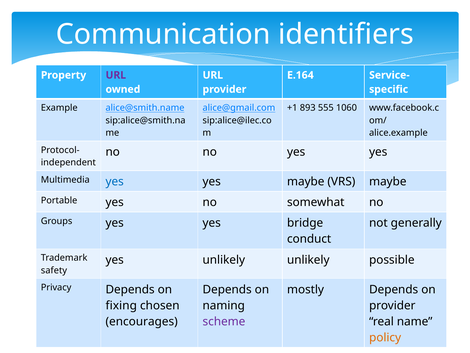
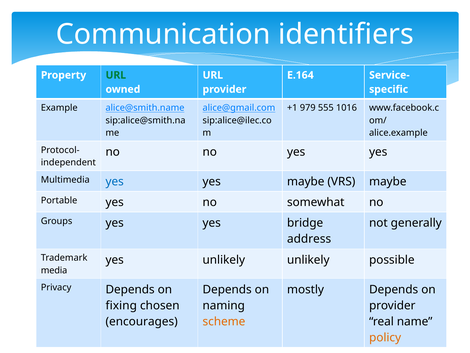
URL colour: purple -> green (116, 75)
893: 893 -> 979 (308, 108)
1060: 1060 -> 1016 (346, 108)
conduct: conduct -> address (309, 239)
safety: safety -> media (54, 270)
scheme colour: purple -> orange (224, 321)
